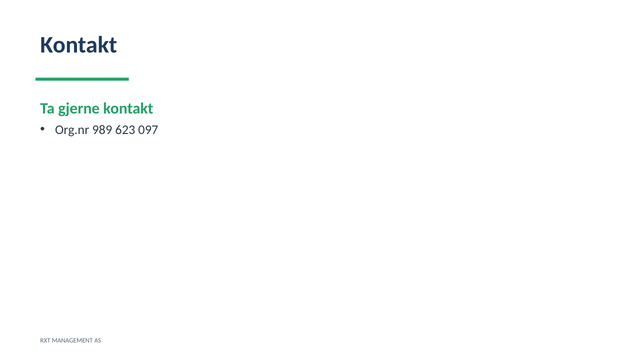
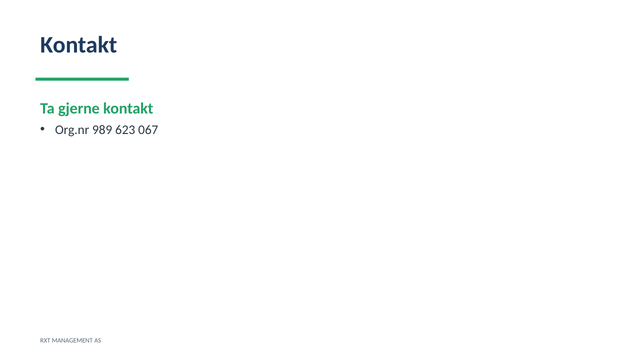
097: 097 -> 067 (148, 130)
